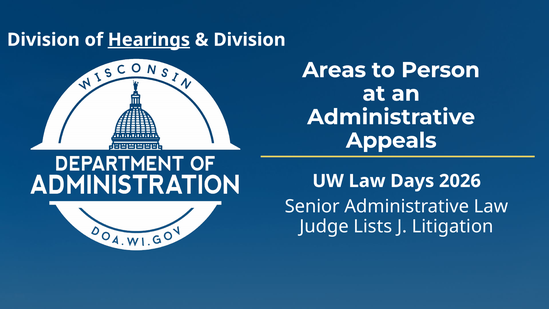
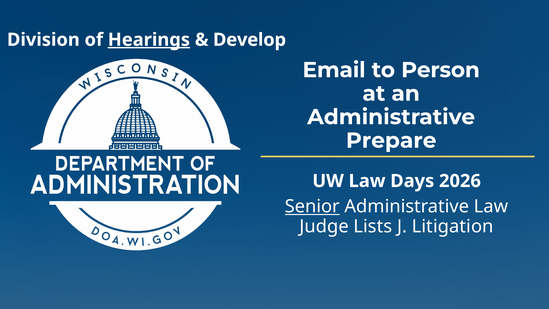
Division: Division -> Develop (250, 40)
Areas: Areas -> Email (334, 70)
Appeals: Appeals -> Prepare (391, 140)
Senior underline: none -> present (312, 206)
